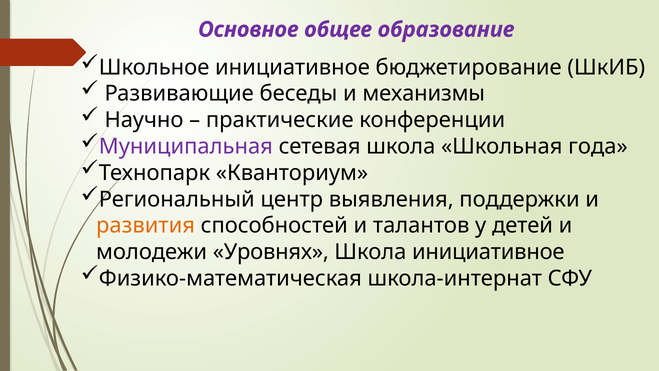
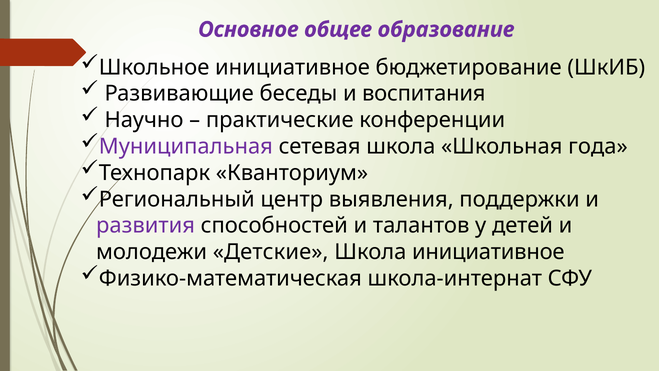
механизмы: механизмы -> воспитания (424, 94)
развития colour: orange -> purple (146, 225)
Уровнях: Уровнях -> Детские (271, 252)
